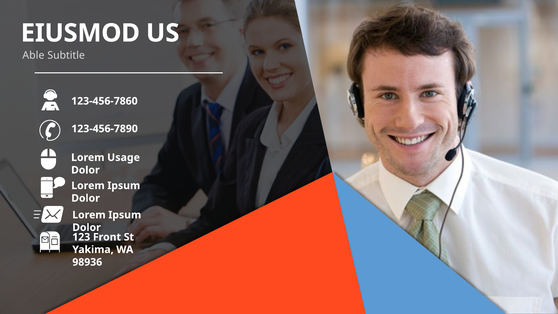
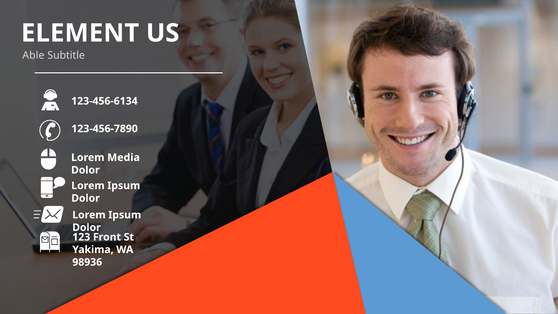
EIUSMOD: EIUSMOD -> ELEMENT (80, 33)
123-456-7860: 123-456-7860 -> 123-456-6134 (104, 101)
Usage: Usage -> Media (124, 157)
